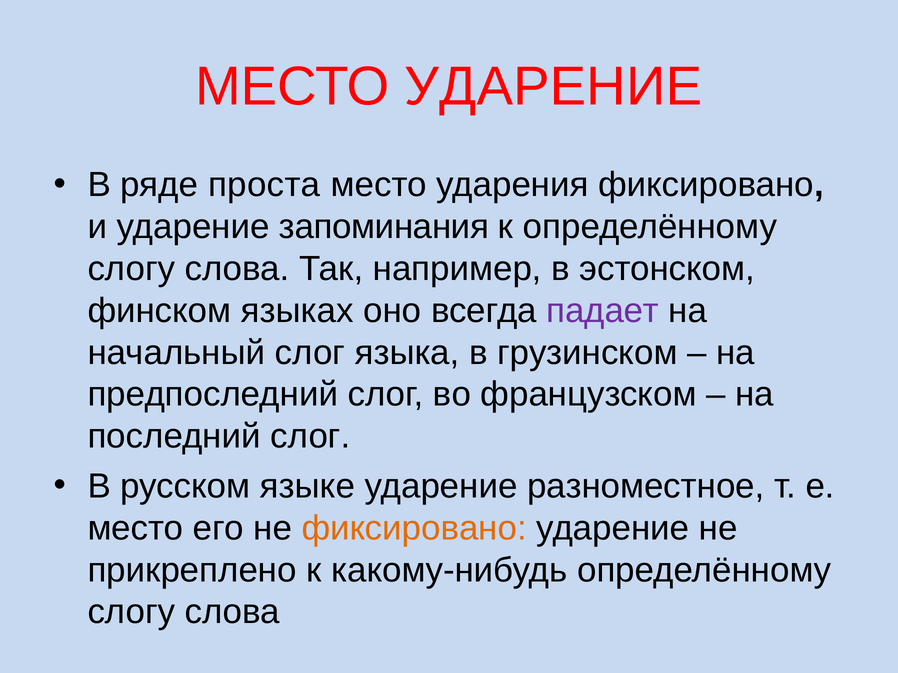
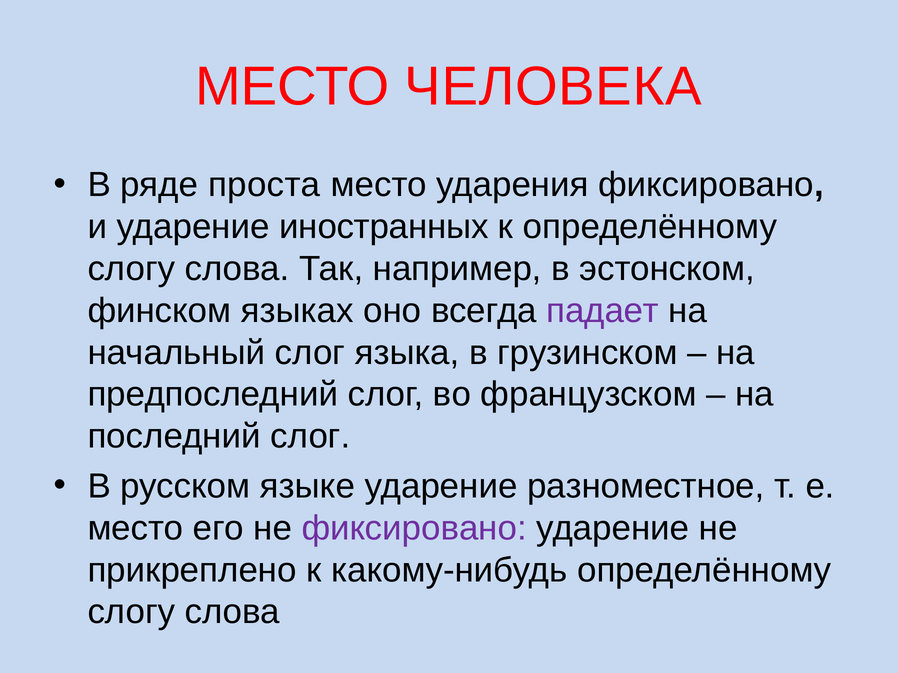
МЕСТО УДАРЕНИЕ: УДАРЕНИЕ -> ЧЕЛОВЕКА (553, 87)
запоминания: запоминания -> иностранных (384, 227)
фиксировано colour: orange -> purple (414, 528)
